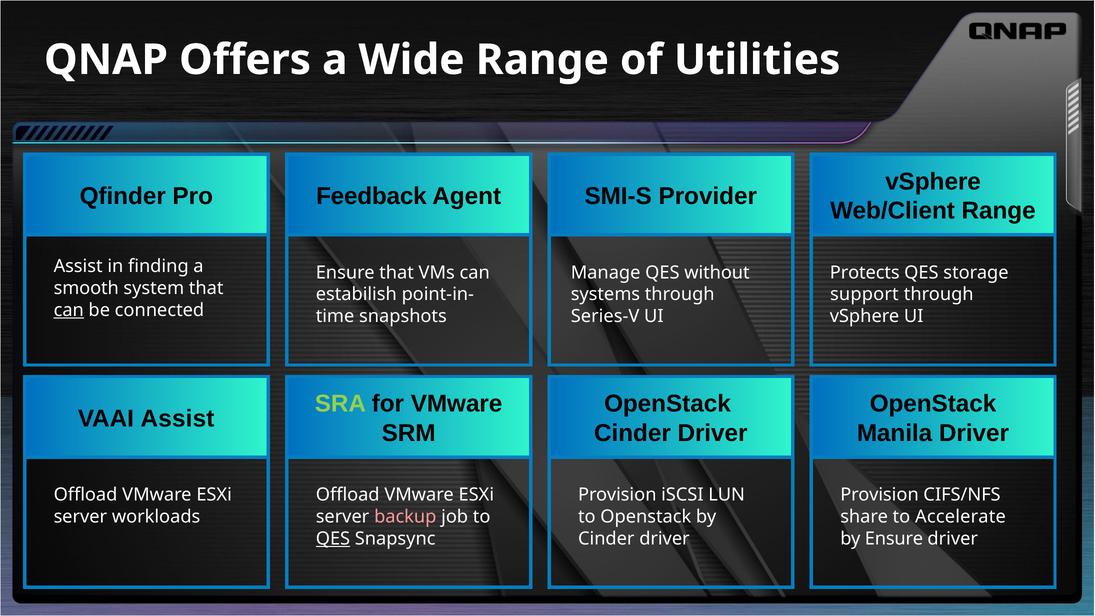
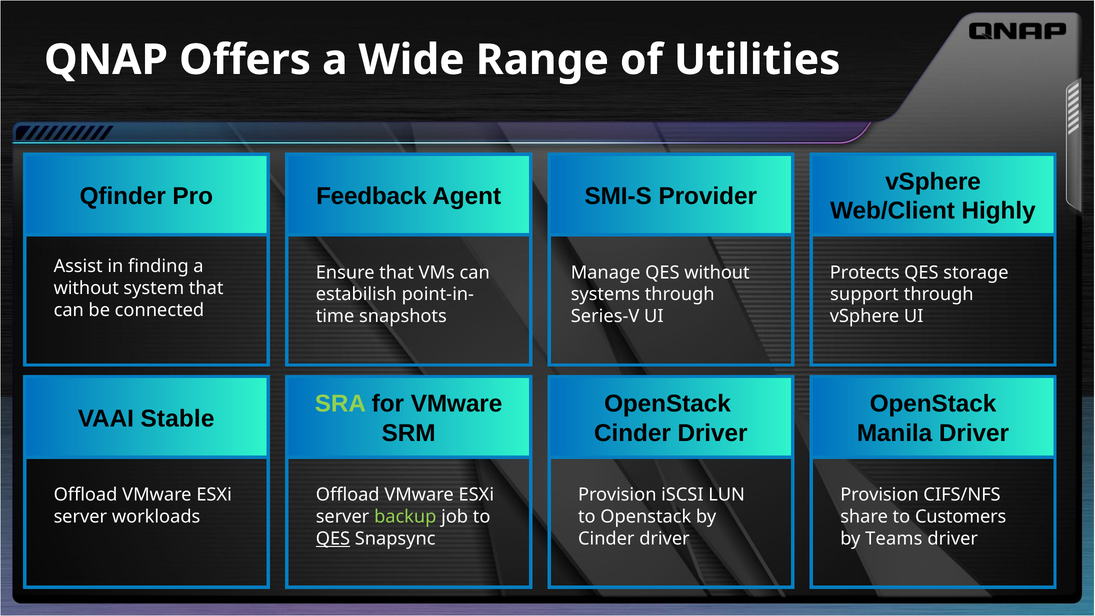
Web/Client Range: Range -> Highly (999, 211)
smooth: smooth -> without (86, 288)
can underline: present -> none (69, 310)
VAAI Assist: Assist -> Stable (178, 418)
backup colour: pink -> light green (405, 517)
Accelerate: Accelerate -> Customers (961, 517)
by Ensure: Ensure -> Teams (894, 539)
